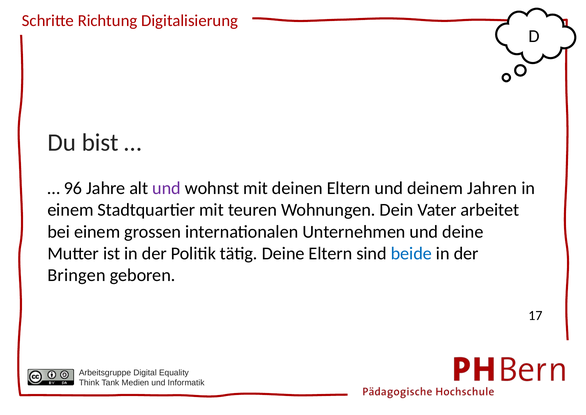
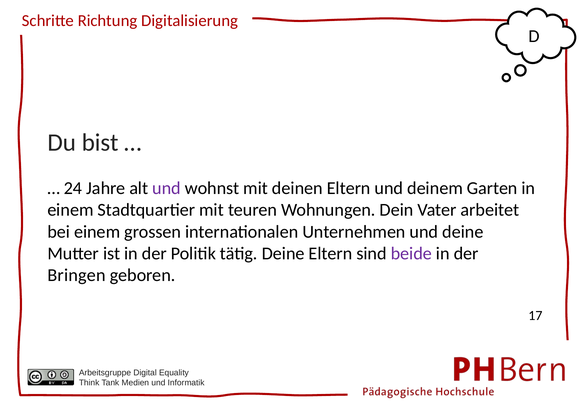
96: 96 -> 24 (73, 189)
Jahren: Jahren -> Garten (492, 189)
beide colour: blue -> purple (411, 254)
